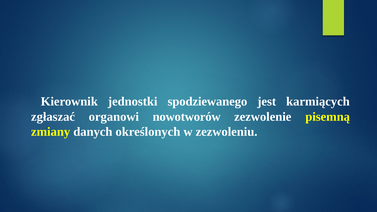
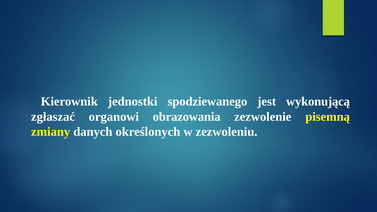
karmiących: karmiących -> wykonującą (318, 102)
nowotworów: nowotworów -> obrazowania (187, 117)
